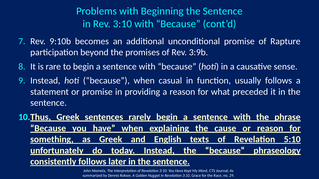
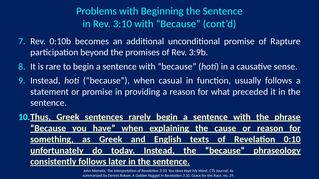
9:10b: 9:10b -> 0:10b (60, 41)
5:10: 5:10 -> 0:10 (292, 140)
